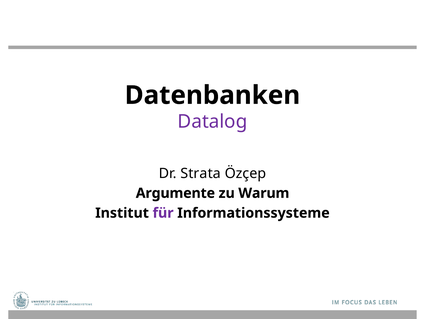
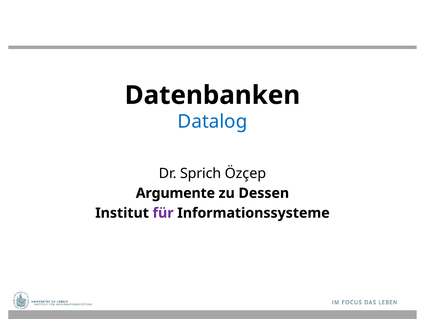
Datalog colour: purple -> blue (212, 122)
Strata: Strata -> Sprich (201, 173)
Warum: Warum -> Dessen (264, 193)
